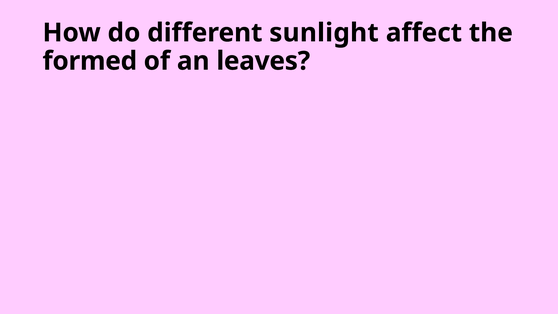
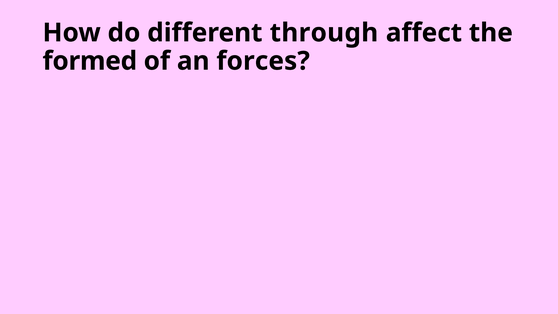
sunlight: sunlight -> through (324, 33)
leaves: leaves -> forces (263, 61)
